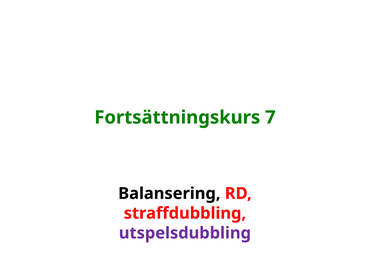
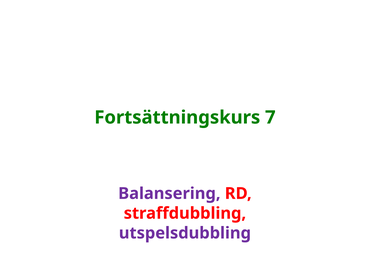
Balansering colour: black -> purple (169, 193)
